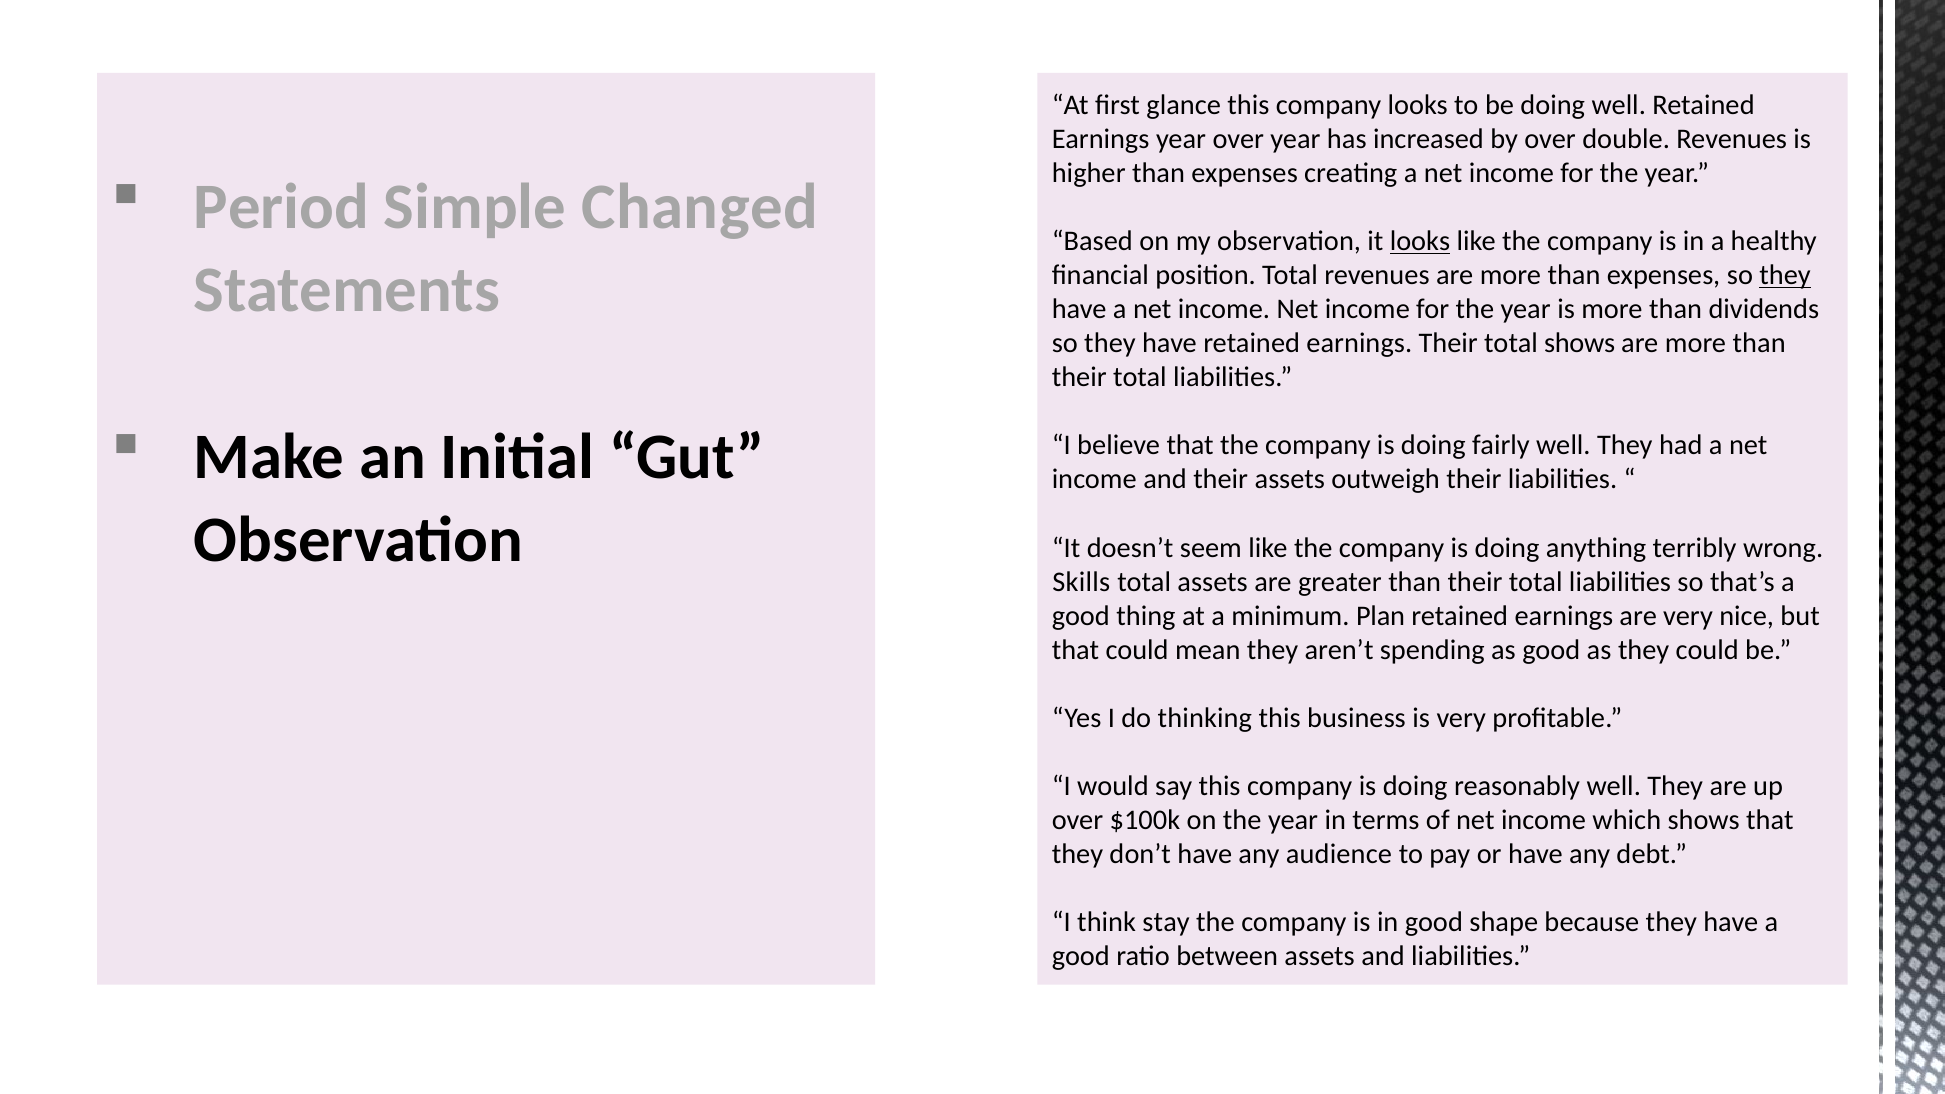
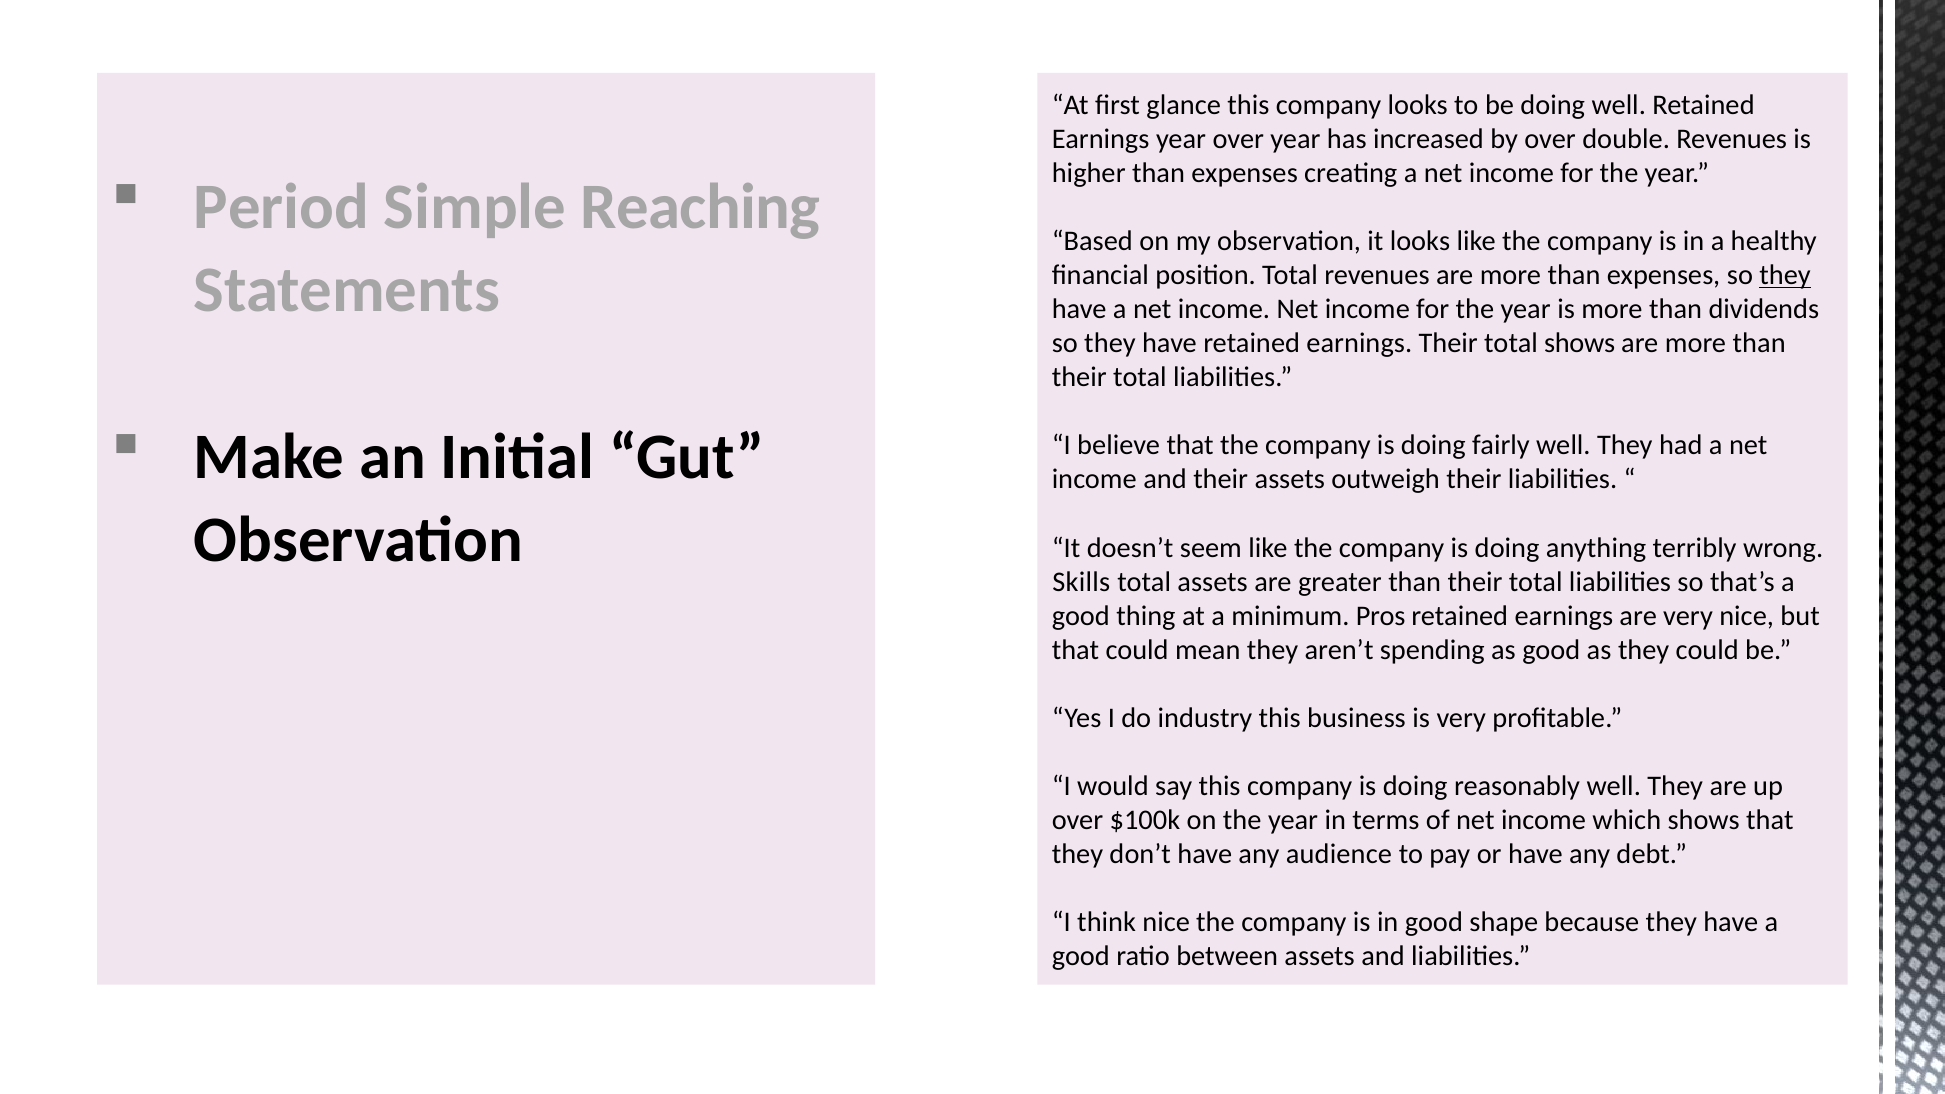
Changed: Changed -> Reaching (701, 207)
looks underline: present -> none (1420, 241)
Plan: Plan -> Pros (1381, 616)
thinking: thinking -> industry (1205, 718)
think stay: stay -> nice (1166, 922)
